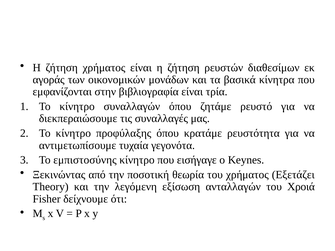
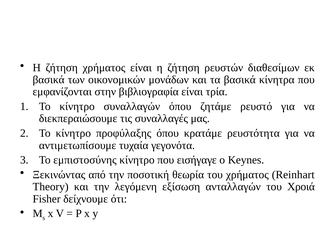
αγοράς: αγοράς -> βασικά (49, 80)
Εξετάζει: Εξετάζει -> Reinhart (293, 175)
